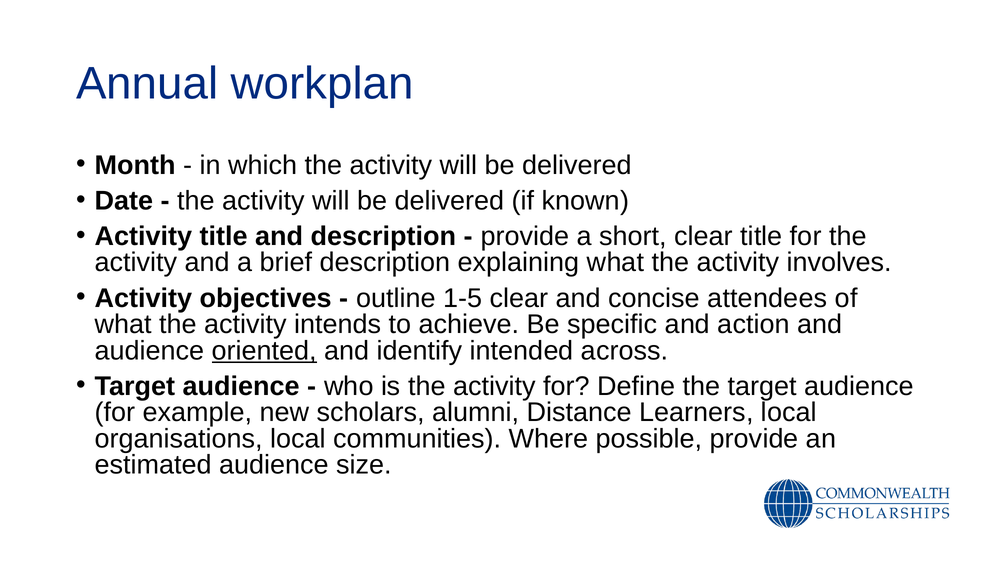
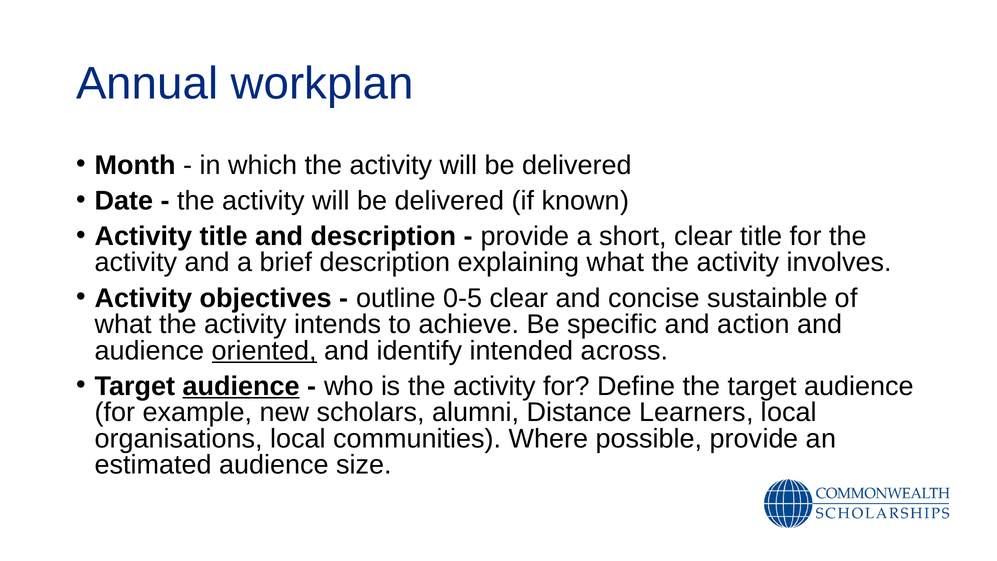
1-5: 1-5 -> 0-5 (463, 298)
attendees: attendees -> sustainble (768, 298)
audience underline: none -> present (241, 386)
